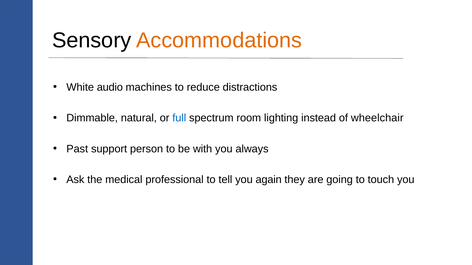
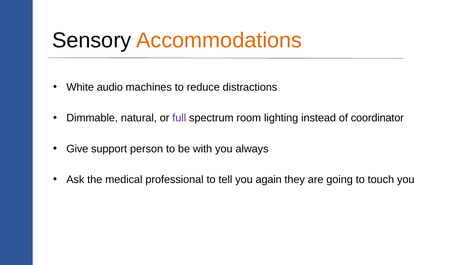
full colour: blue -> purple (179, 118)
wheelchair: wheelchair -> coordinator (377, 118)
Past: Past -> Give (77, 149)
